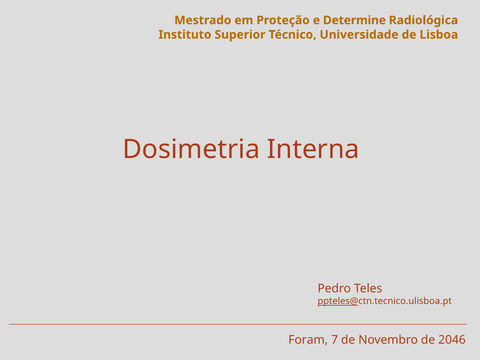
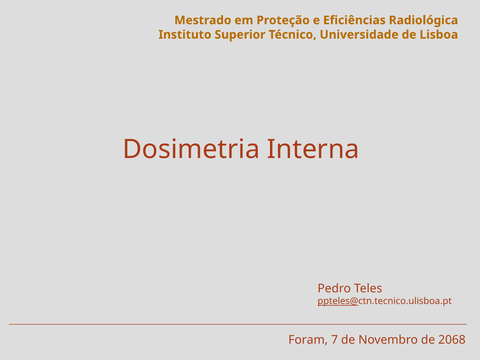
Determine: Determine -> Eficiências (354, 20)
2046: 2046 -> 2068 (452, 340)
